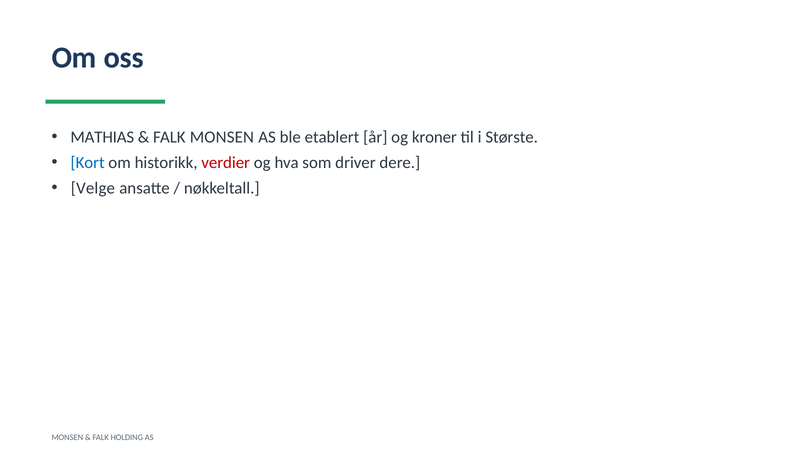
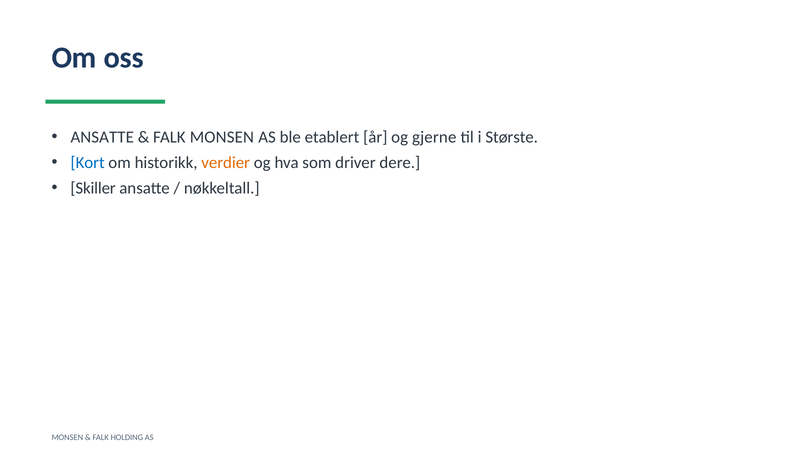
MATHIAS: MATHIAS -> ANSATTE (102, 137)
kroner: kroner -> gjerne (434, 137)
verdier colour: red -> orange (226, 163)
Velge: Velge -> Skiller (93, 188)
